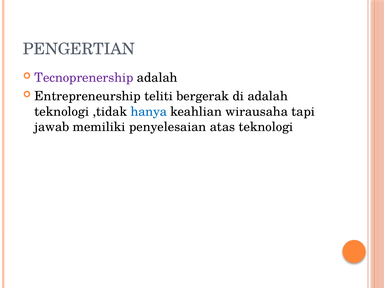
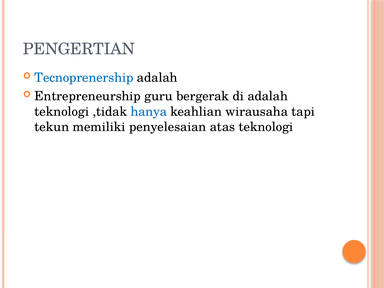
Tecnoprenership colour: purple -> blue (84, 78)
teliti: teliti -> guru (159, 96)
jawab: jawab -> tekun (52, 127)
